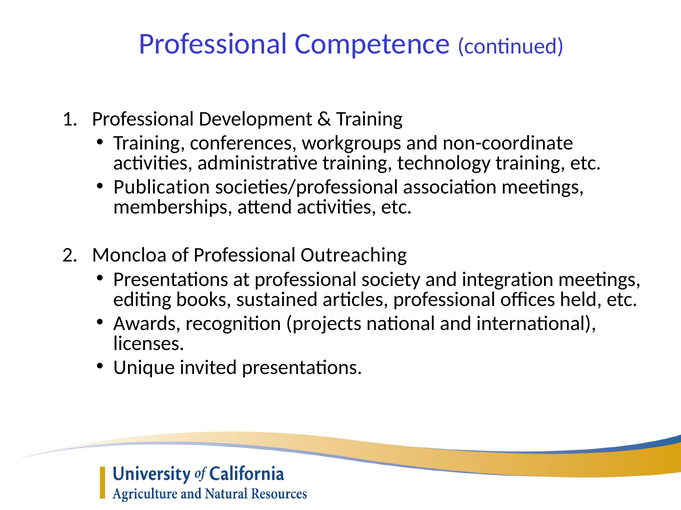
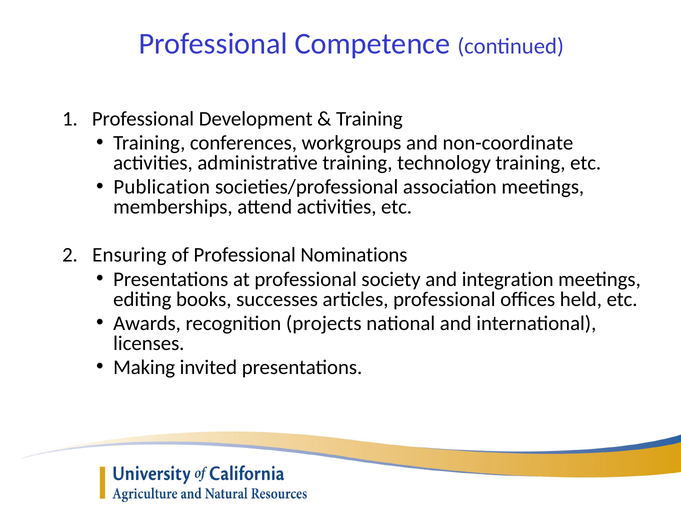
Moncloa: Moncloa -> Ensuring (129, 256)
Outreaching: Outreaching -> Nominations (354, 256)
sustained: sustained -> successes (277, 300)
Unique: Unique -> Making (144, 368)
